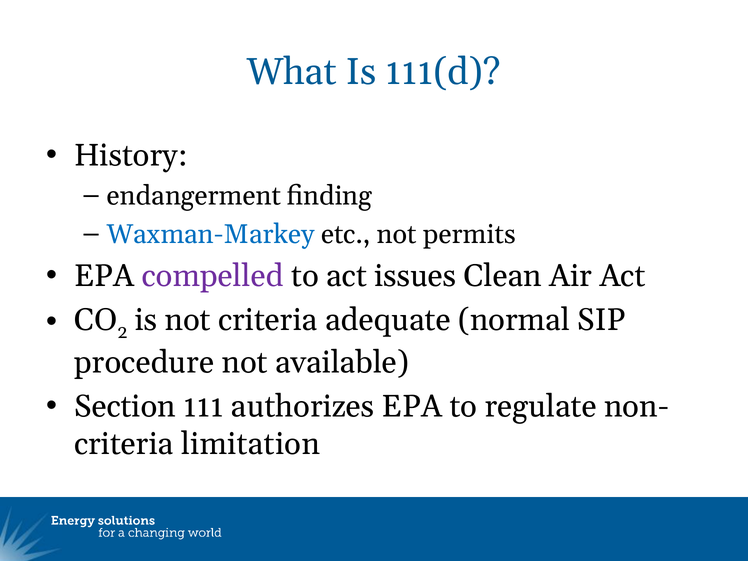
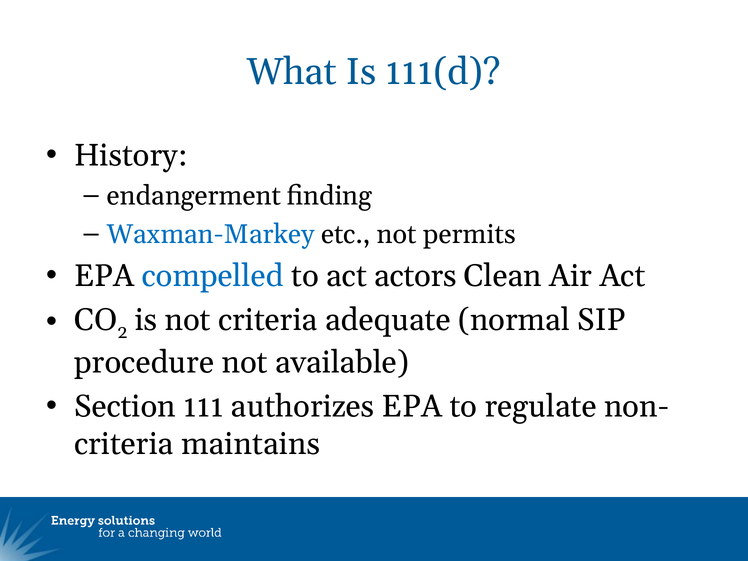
compelled colour: purple -> blue (213, 276)
issues: issues -> actors (415, 276)
limitation: limitation -> maintains (251, 444)
